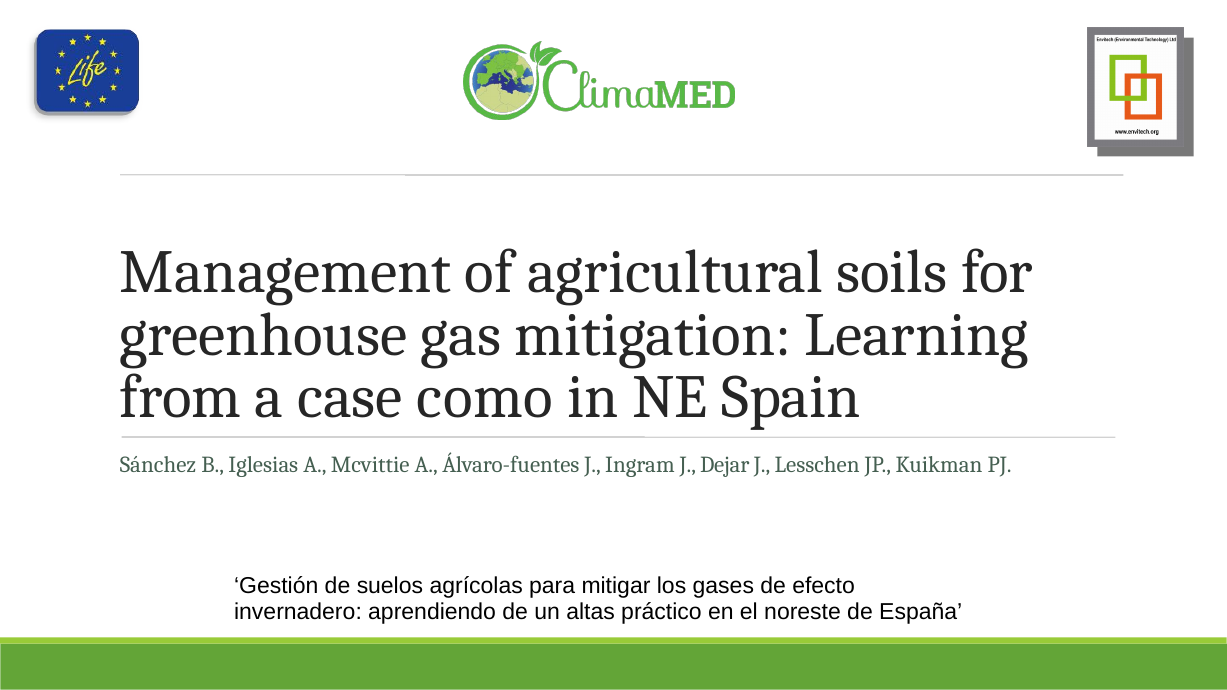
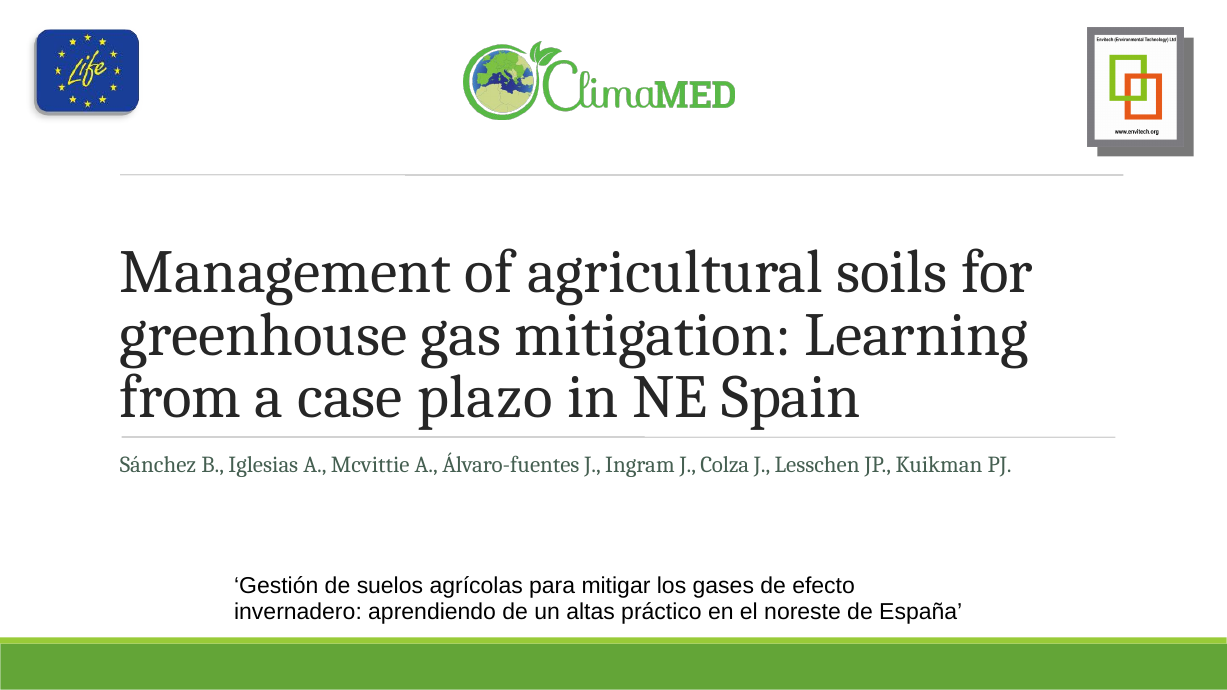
como: como -> plazo (485, 398)
Dejar: Dejar -> Colza (725, 465)
